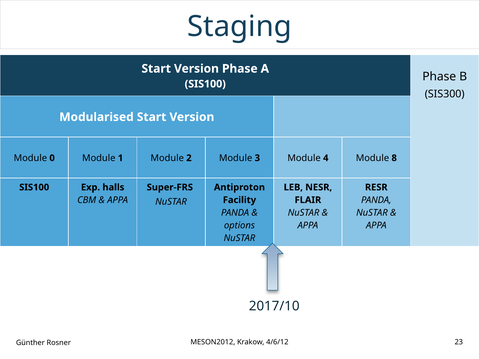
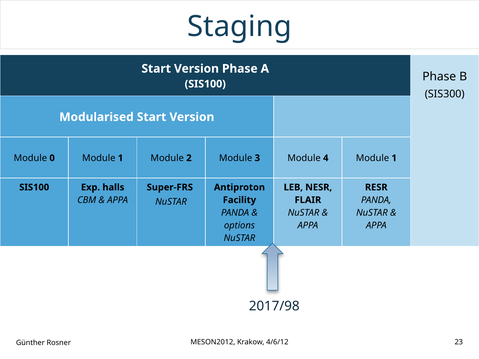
4 Module 8: 8 -> 1 (394, 158)
2017/10: 2017/10 -> 2017/98 (274, 306)
